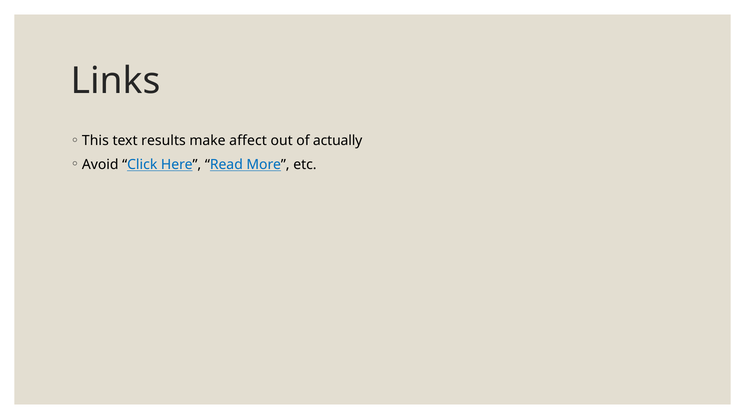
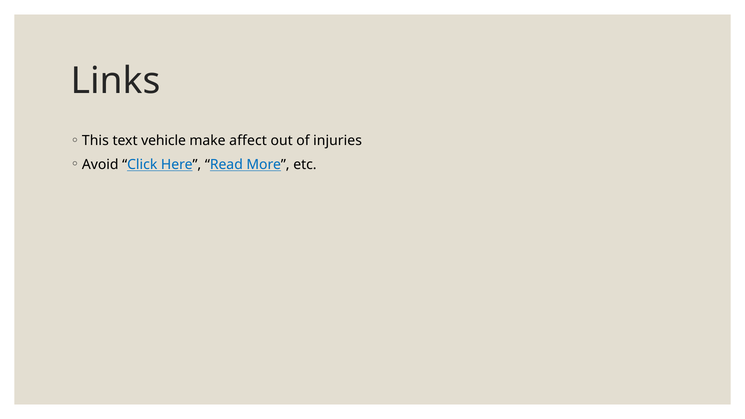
results: results -> vehicle (164, 141)
actually: actually -> injuries (338, 141)
